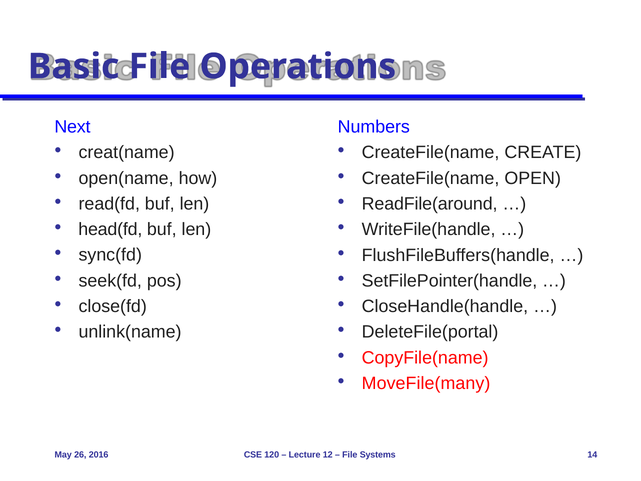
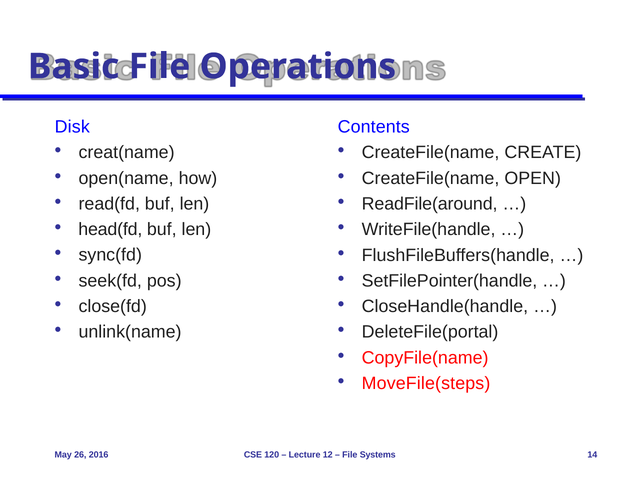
Next: Next -> Disk (72, 127)
Numbers: Numbers -> Contents (374, 127)
MoveFile(many: MoveFile(many -> MoveFile(steps (426, 383)
